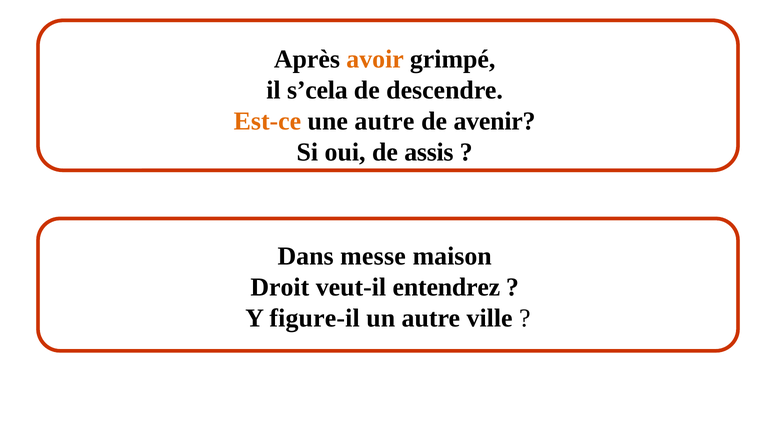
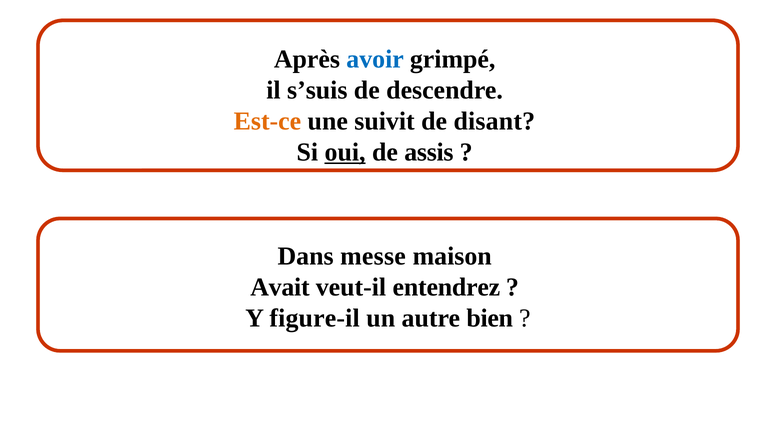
avoir colour: orange -> blue (375, 59)
s’cela: s’cela -> s’suis (317, 90)
une autre: autre -> suivit (385, 121)
avenir: avenir -> disant (494, 121)
oui underline: none -> present (345, 152)
Droit: Droit -> Avait (280, 287)
ville: ville -> bien (490, 318)
